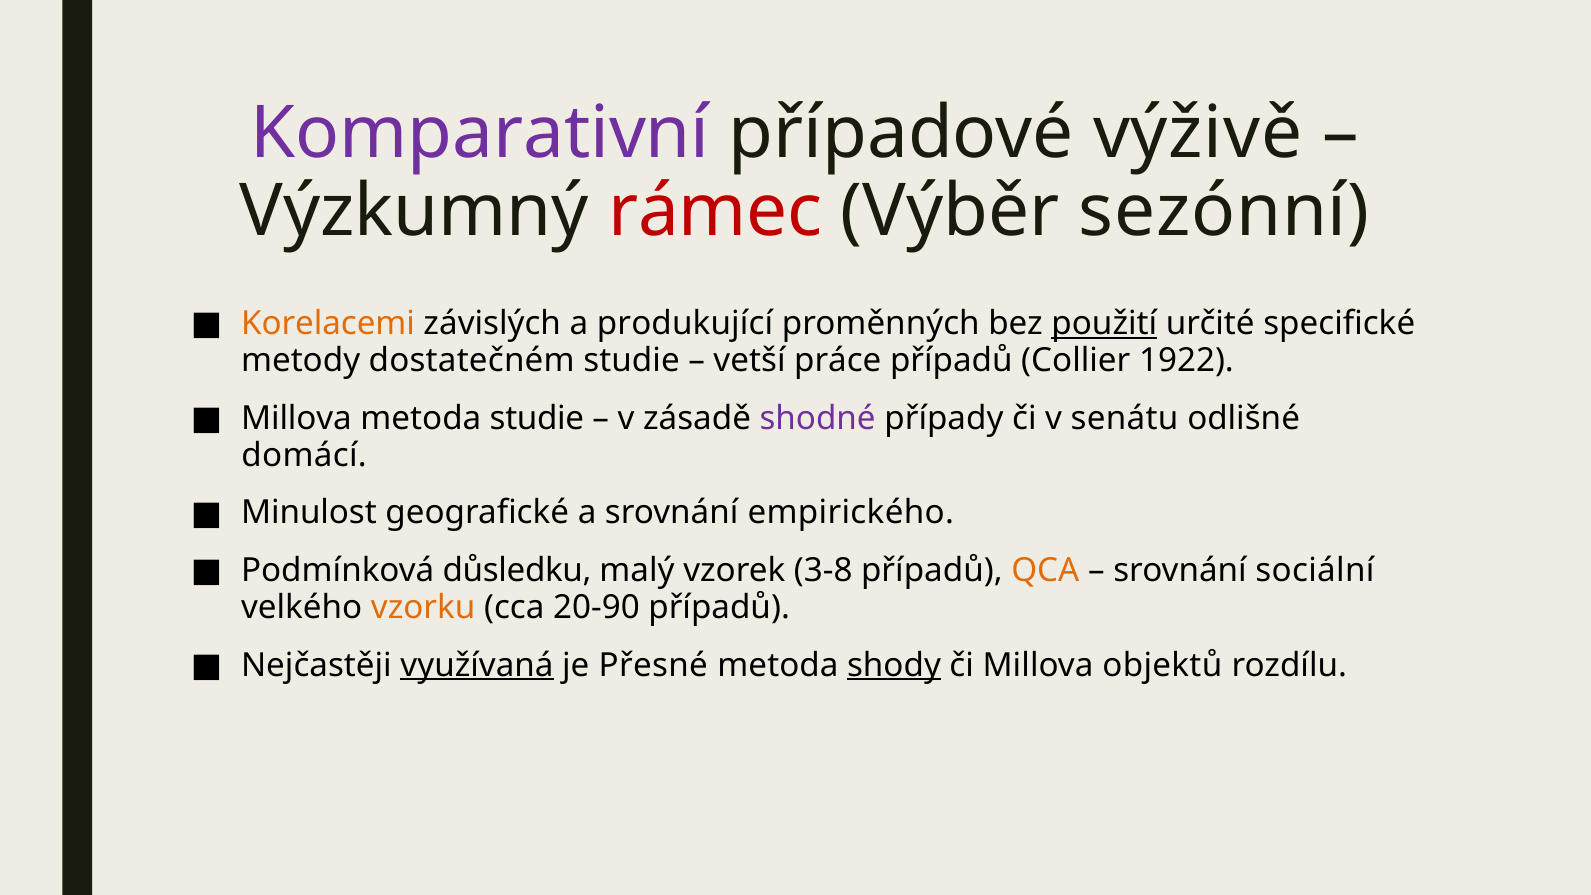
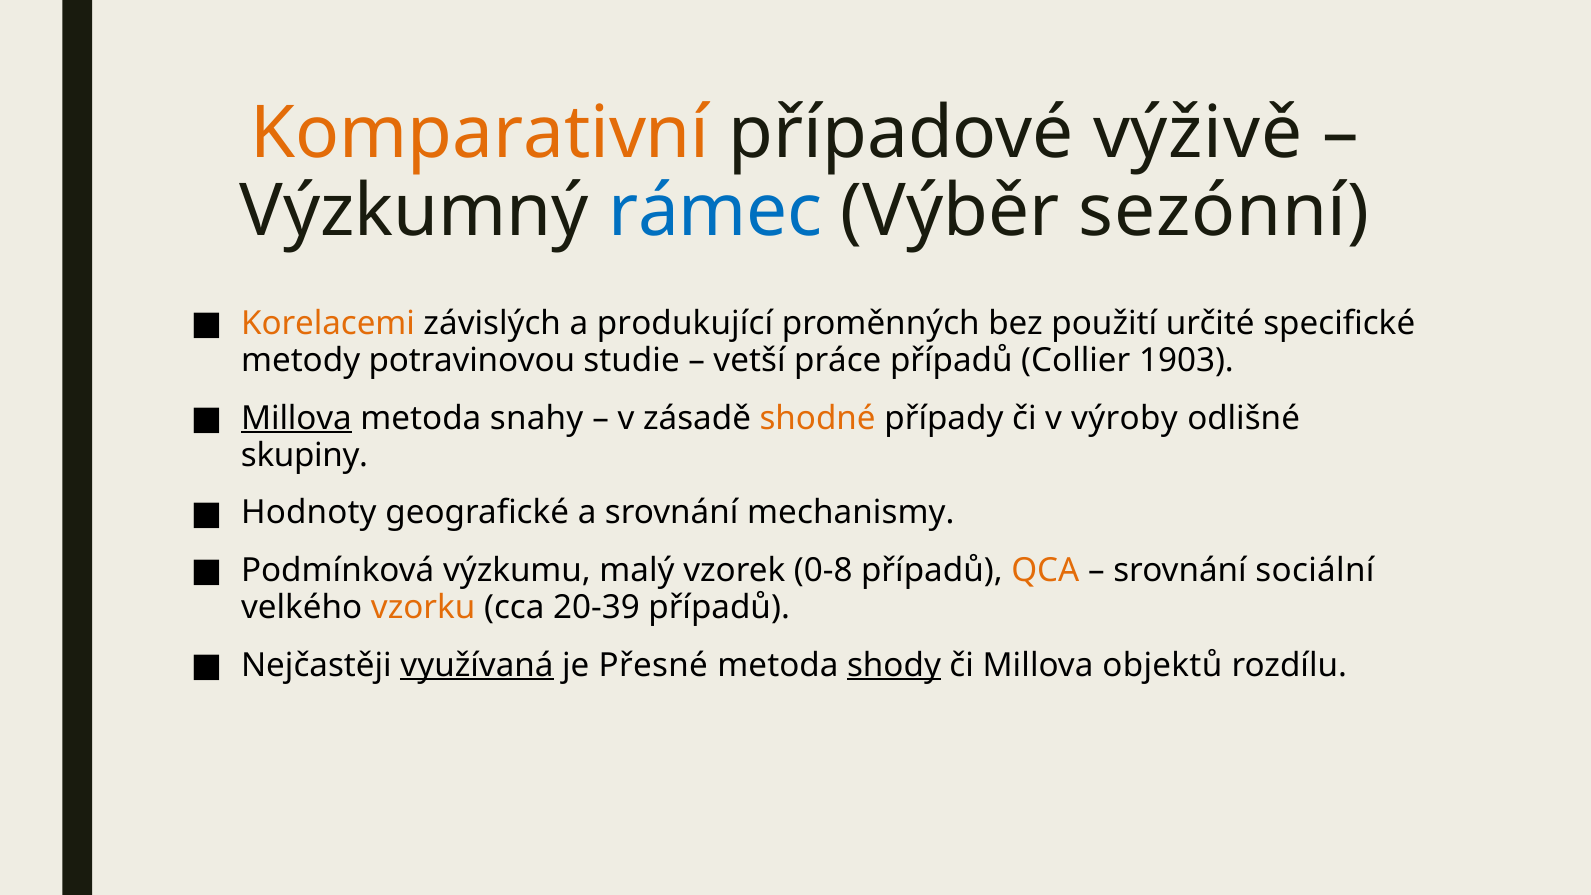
Komparativní colour: purple -> orange (480, 134)
rámec colour: red -> blue (715, 212)
použití underline: present -> none (1104, 323)
dostatečném: dostatečném -> potravinovou (472, 361)
1922: 1922 -> 1903 (1186, 361)
Millova underline: none -> present (296, 418)
metoda studie: studie -> snahy (537, 418)
shodné colour: purple -> orange (818, 418)
senátu: senátu -> výroby (1124, 418)
domácí: domácí -> skupiny (304, 456)
Minulost: Minulost -> Hodnoty (309, 513)
empirického: empirického -> mechanismy (851, 513)
důsledku: důsledku -> výzkumu (517, 570)
3-8: 3-8 -> 0-8 (823, 570)
20-90: 20-90 -> 20-39 (596, 608)
